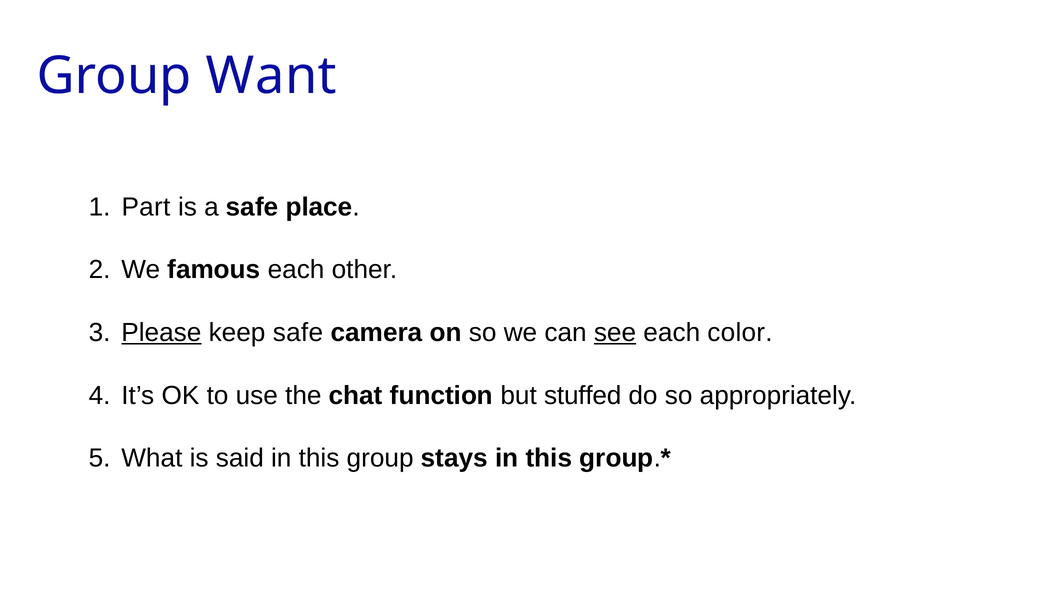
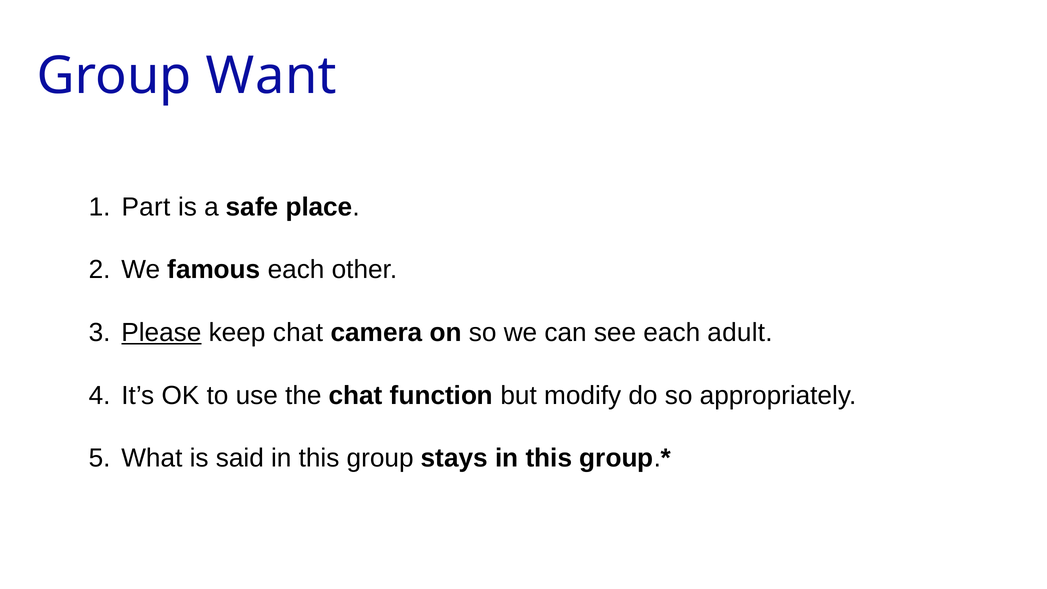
keep safe: safe -> chat (298, 333)
see underline: present -> none (615, 333)
color: color -> adult (740, 333)
stuffed: stuffed -> modify (583, 395)
